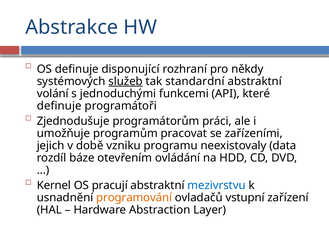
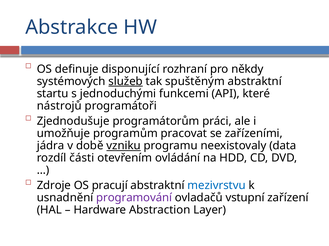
standardní: standardní -> spuštěným (195, 82)
volání: volání -> startu (53, 94)
definuje: definuje -> nástrojů (59, 106)
jejich: jejich -> jádra (51, 146)
vzniku underline: none -> present (124, 146)
báze: báze -> části (82, 158)
Kernel: Kernel -> Zdroje (54, 186)
programování colour: orange -> purple (134, 198)
